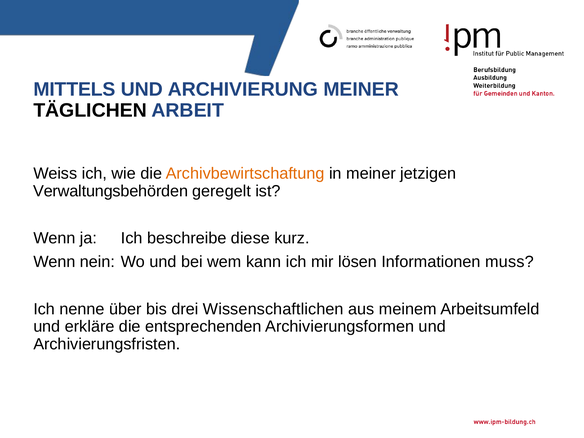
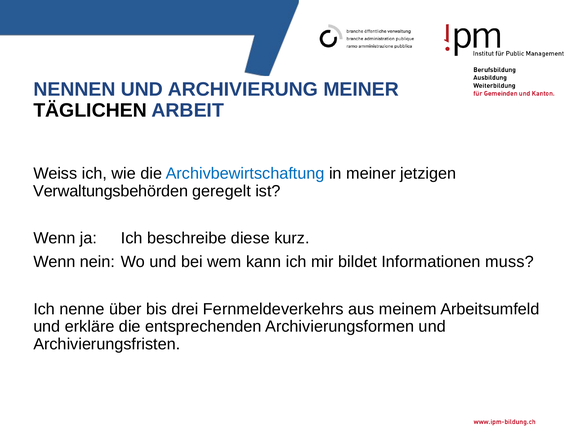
MITTELS: MITTELS -> NENNEN (74, 89)
Archivbewirtschaftung colour: orange -> blue (245, 174)
lösen: lösen -> bildet (358, 262)
Wissenschaftlichen: Wissenschaftlichen -> Fernmeldeverkehrs (273, 309)
